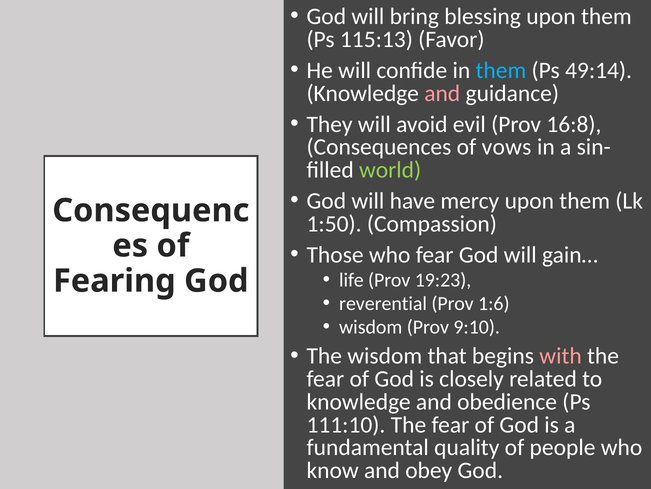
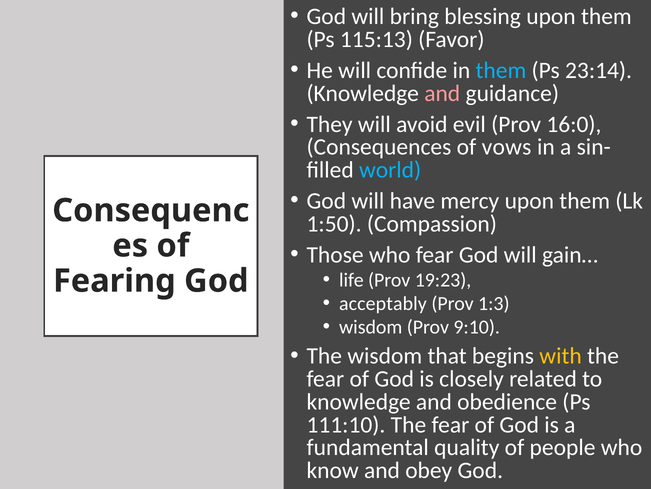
49:14: 49:14 -> 23:14 (599, 70)
16:8: 16:8 -> 16:0 (574, 124)
world colour: light green -> light blue (390, 170)
reverential: reverential -> acceptably (383, 303)
1:6: 1:6 -> 1:3 (494, 303)
with colour: pink -> yellow (561, 356)
